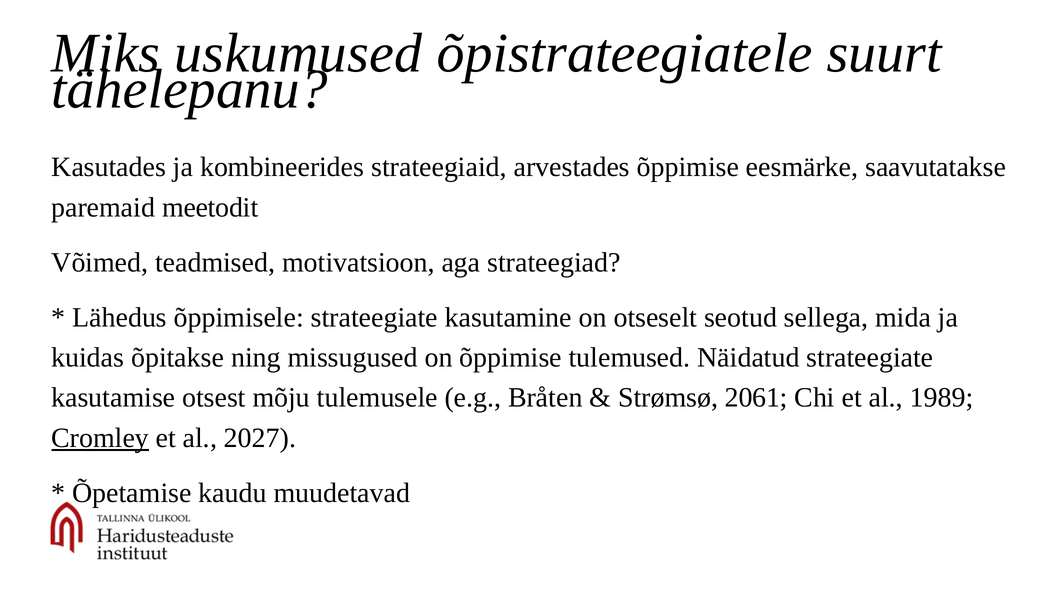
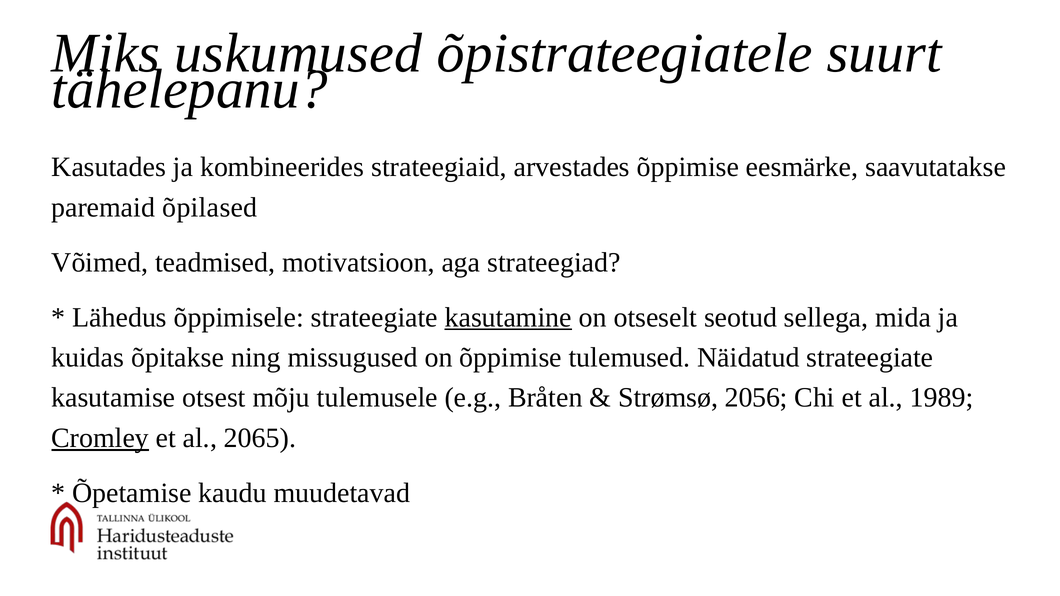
meetodit: meetodit -> õpilased (210, 208)
kasutamine underline: none -> present (508, 317)
2061: 2061 -> 2056 (756, 398)
2027: 2027 -> 2065 (260, 438)
